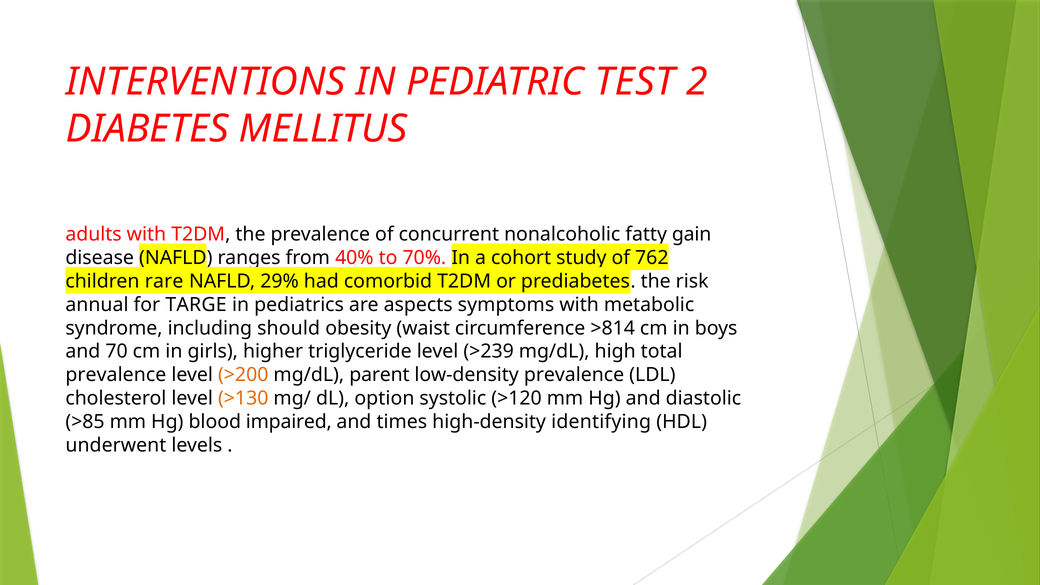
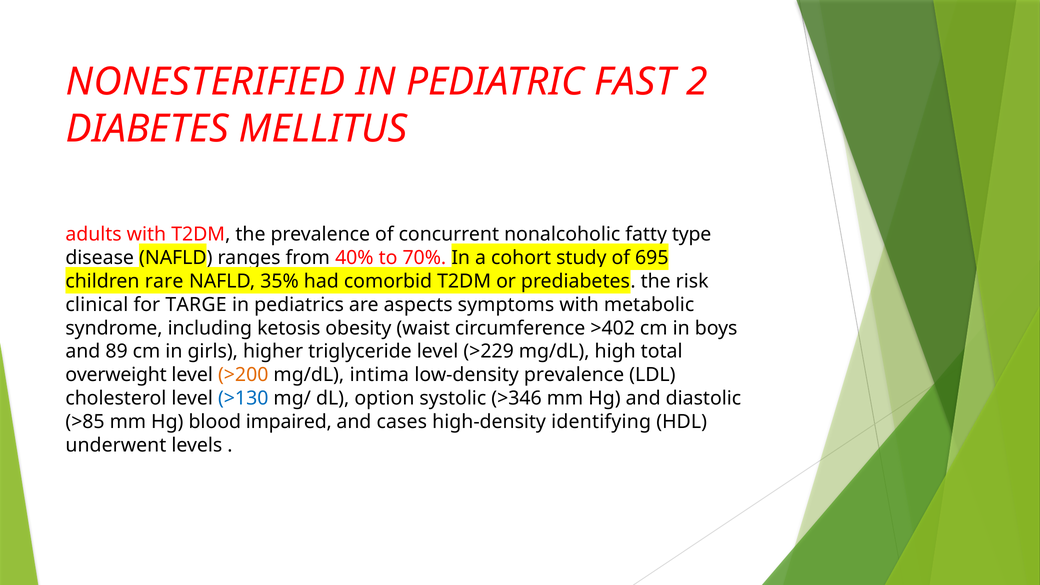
INTERVENTIONS: INTERVENTIONS -> NONESTERIFIED (205, 82)
TEST: TEST -> FAST (635, 82)
gain: gain -> type (692, 235)
762: 762 -> 695 (652, 258)
29%: 29% -> 35% (280, 281)
annual: annual -> clinical (97, 305)
should: should -> ketosis (289, 328)
>814: >814 -> >402 (613, 328)
70: 70 -> 89 (117, 352)
>239: >239 -> >229 (489, 352)
prevalence: prevalence -> overweight (116, 375)
parent: parent -> intima (379, 375)
>130 colour: orange -> blue (243, 398)
>120: >120 -> >346 (517, 398)
times: times -> cases (402, 422)
